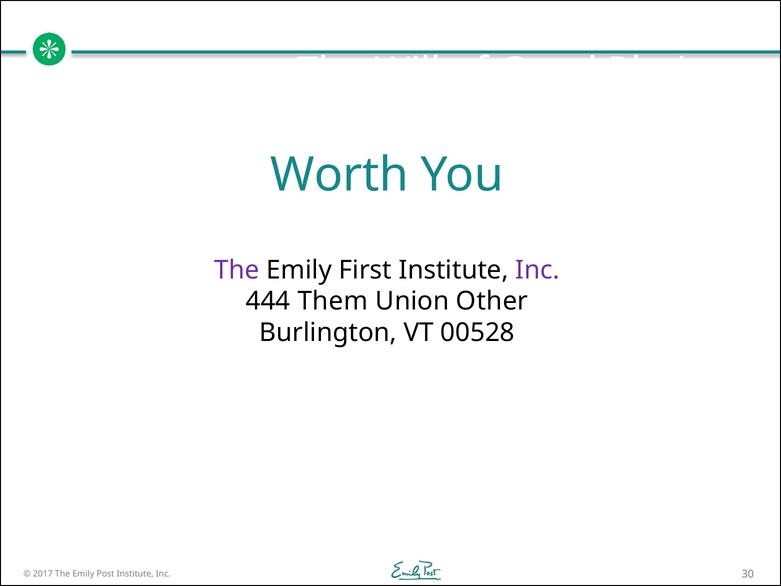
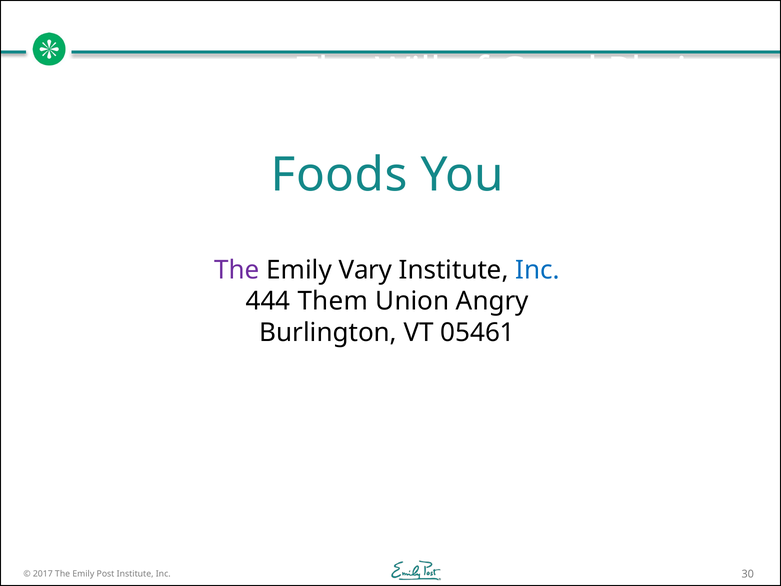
Worth: Worth -> Foods (339, 175)
First: First -> Vary (365, 270)
Inc colour: purple -> blue (538, 270)
Other: Other -> Angry (492, 301)
00528: 00528 -> 05461 (478, 332)
